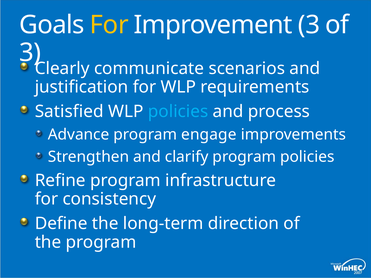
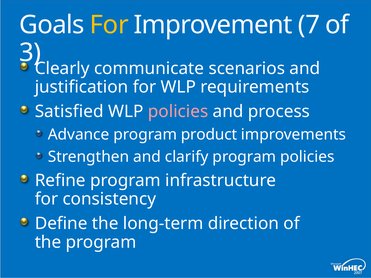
Improvement 3: 3 -> 7 (309, 25)
policies colour: light blue -> pink (178, 112)
engage: engage -> product (209, 135)
